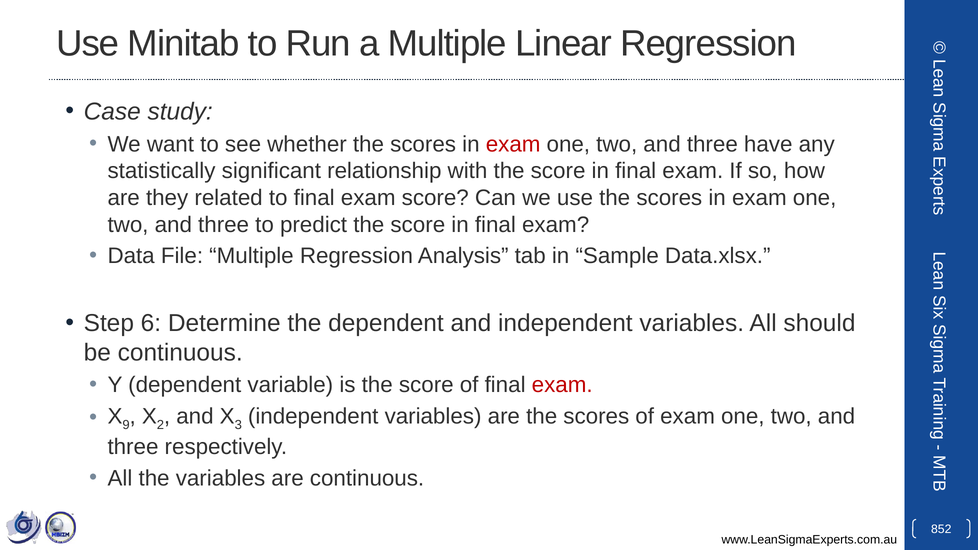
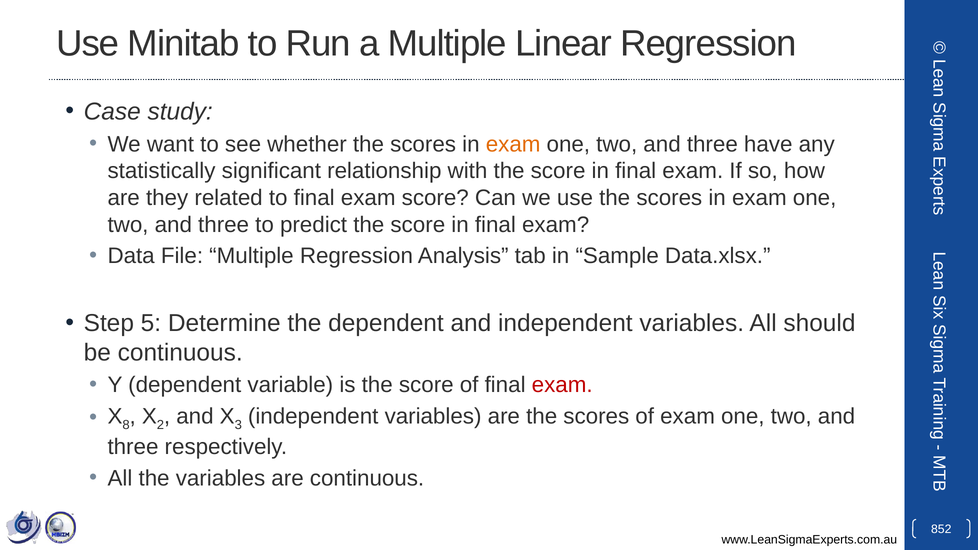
exam colour: red -> orange (513, 144)
6: 6 -> 5 (151, 323)
9: 9 -> 8 (126, 425)
